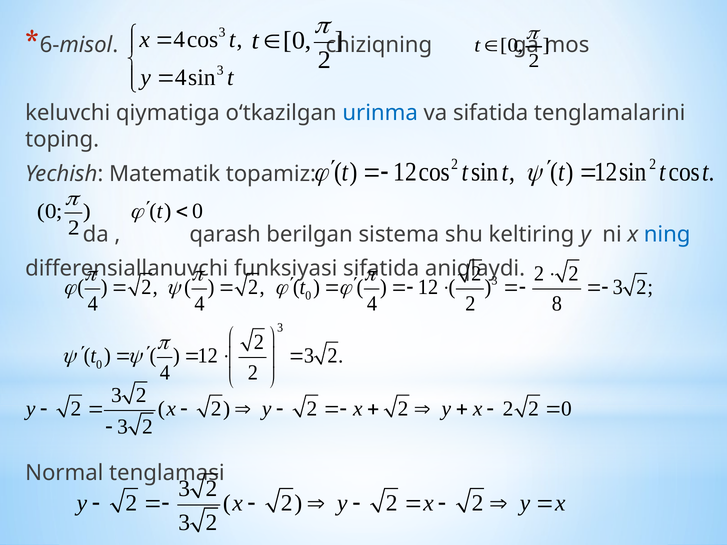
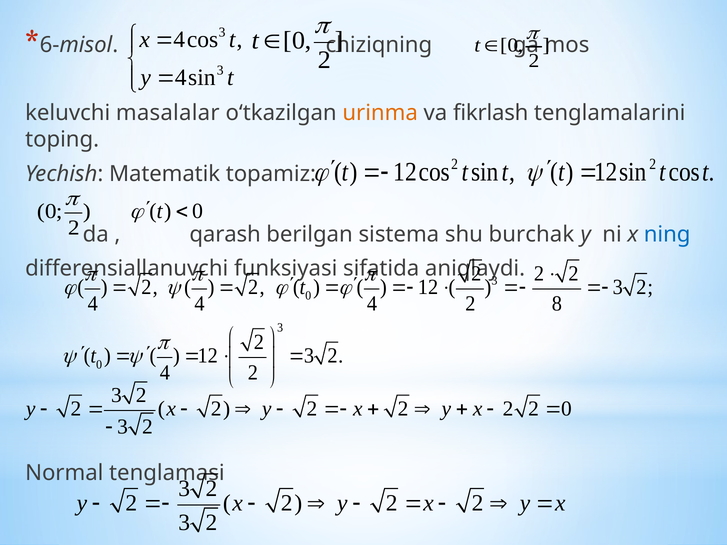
qiymatiga: qiymatiga -> masalalar (168, 113)
urinma colour: blue -> orange (380, 113)
va sifatida: sifatida -> fikrlash (491, 113)
keltiring: keltiring -> burchak (531, 235)
